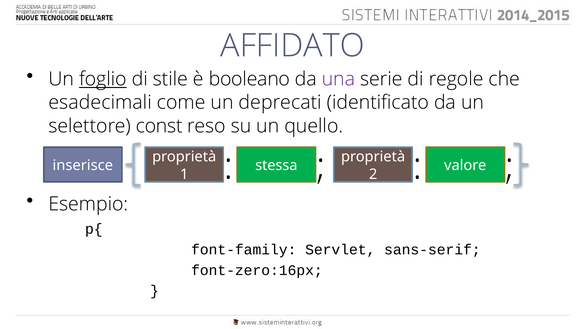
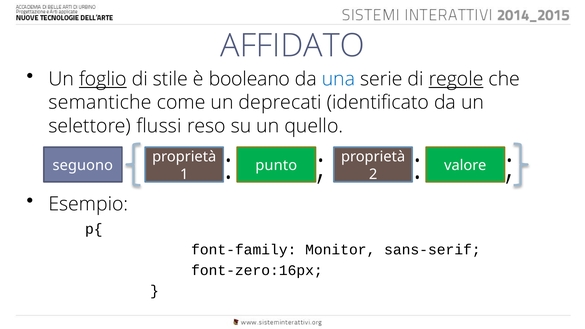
una colour: purple -> blue (338, 79)
regole underline: none -> present (456, 79)
esadecimali: esadecimali -> semantiche (100, 103)
const: const -> flussi (159, 126)
inserisce: inserisce -> seguono (83, 166)
stessa: stessa -> punto (276, 166)
Servlet: Servlet -> Monitor (340, 250)
